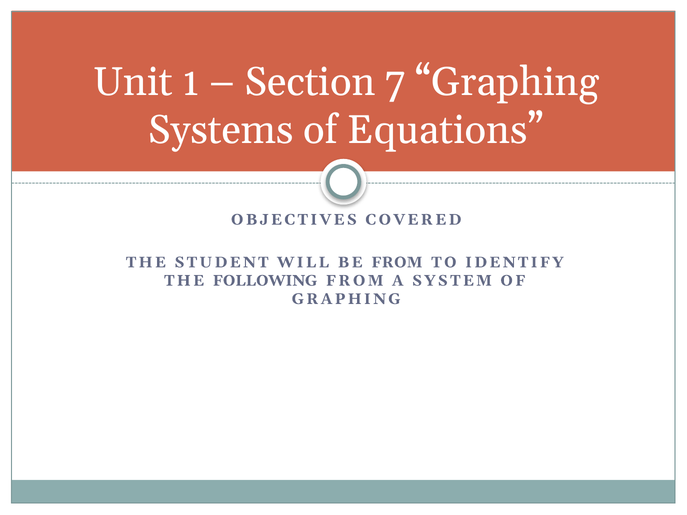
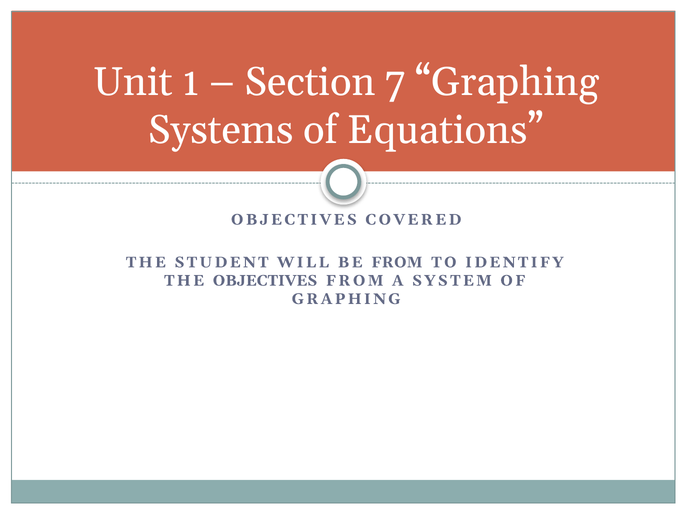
THE FOLLOWING: FOLLOWING -> OBJECTIVES (265, 281)
